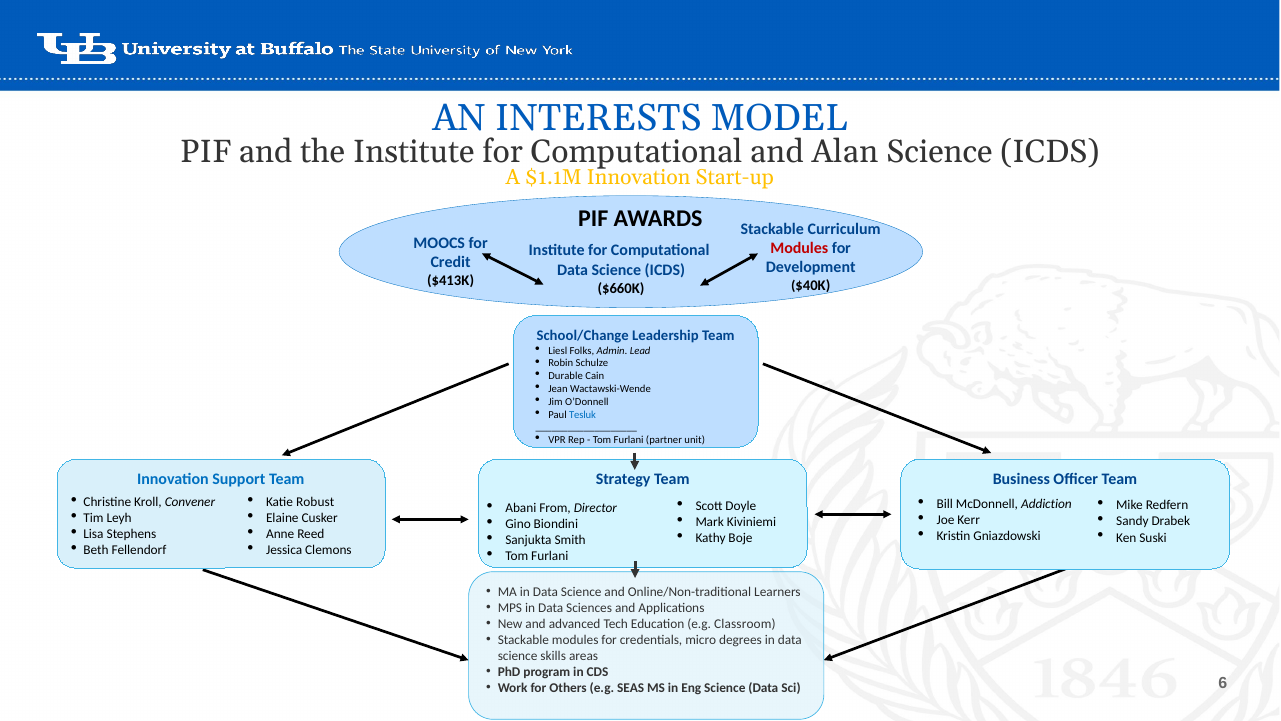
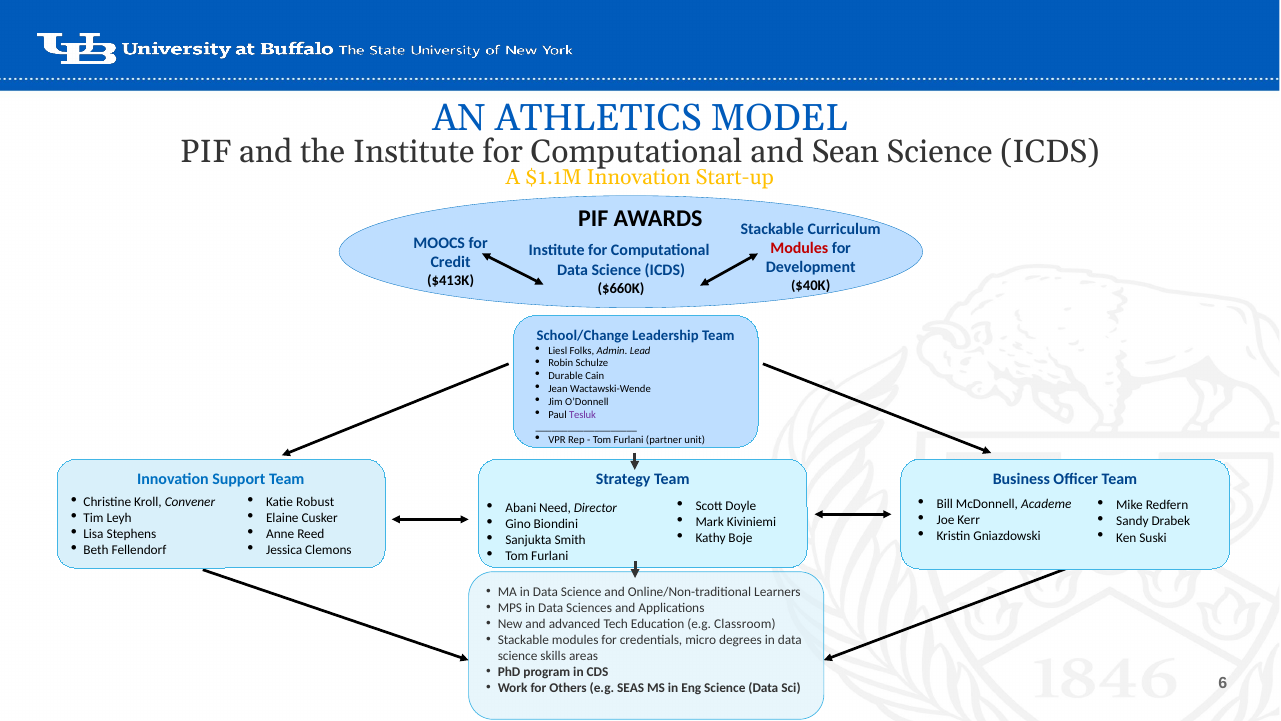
INTERESTS: INTERESTS -> ATHLETICS (598, 118)
Alan: Alan -> Sean (845, 152)
Tesluk colour: blue -> purple (583, 414)
Addiction: Addiction -> Academe (1046, 504)
From: From -> Need (555, 508)
